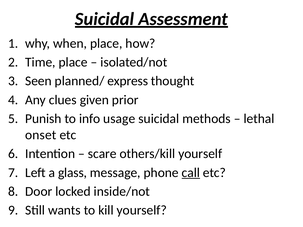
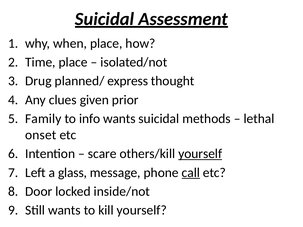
Seen: Seen -> Drug (38, 81)
Punish: Punish -> Family (43, 119)
info usage: usage -> wants (119, 119)
yourself underline: none -> present (200, 154)
